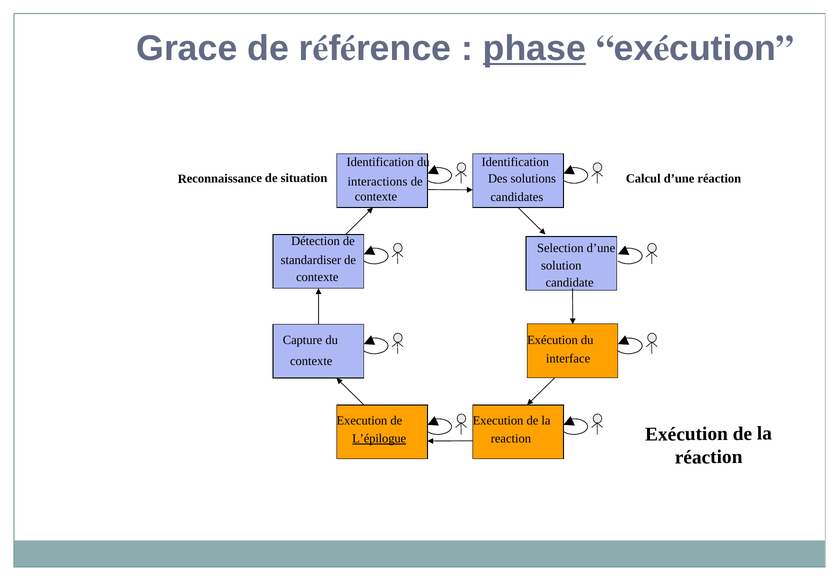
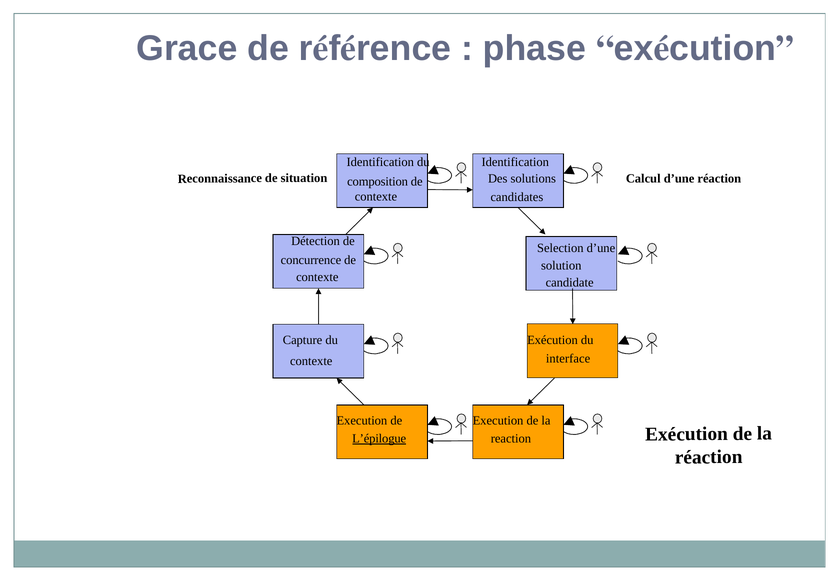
phase underline: present -> none (534, 48)
interactions: interactions -> composition (378, 181)
standardiser: standardiser -> concurrence (311, 260)
